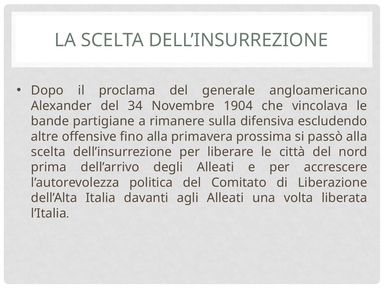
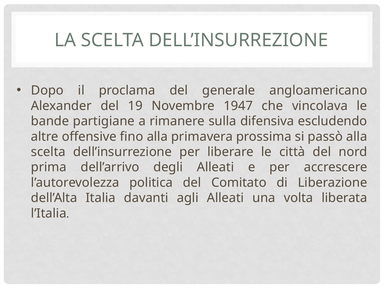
34: 34 -> 19 (135, 106)
1904: 1904 -> 1947 (238, 106)
